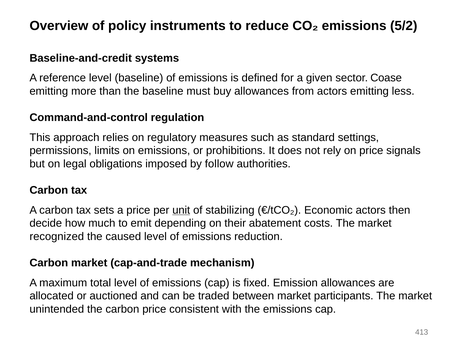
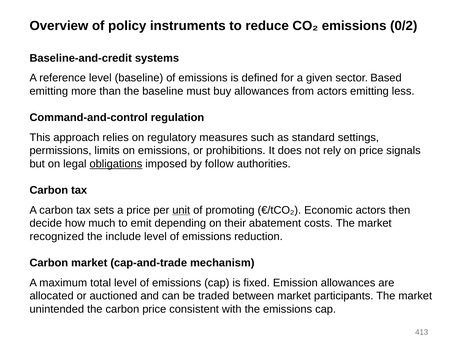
5/2: 5/2 -> 0/2 (404, 26)
Coase: Coase -> Based (386, 78)
obligations underline: none -> present (116, 164)
stabilizing: stabilizing -> promoting (230, 210)
caused: caused -> include (123, 237)
